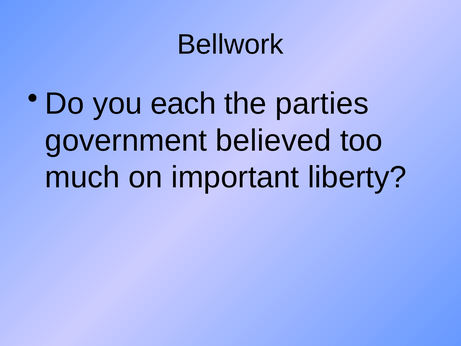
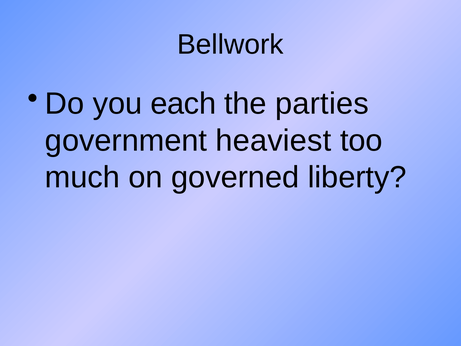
believed: believed -> heaviest (273, 140)
important: important -> governed (235, 177)
